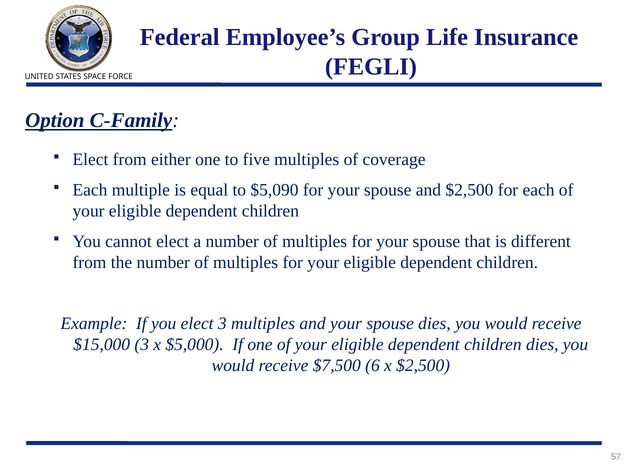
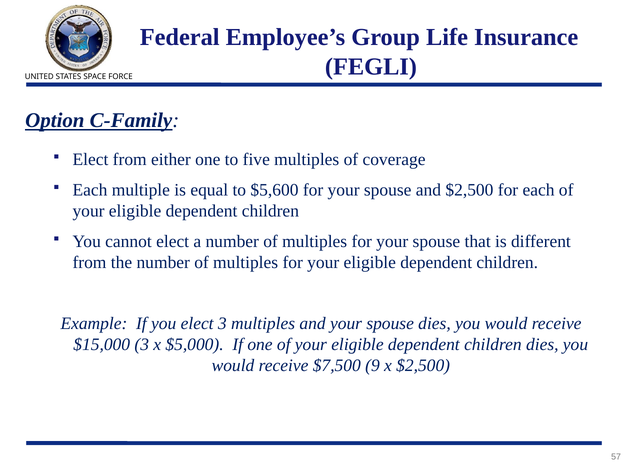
$5,090: $5,090 -> $5,600 (274, 190)
6: 6 -> 9 (372, 365)
